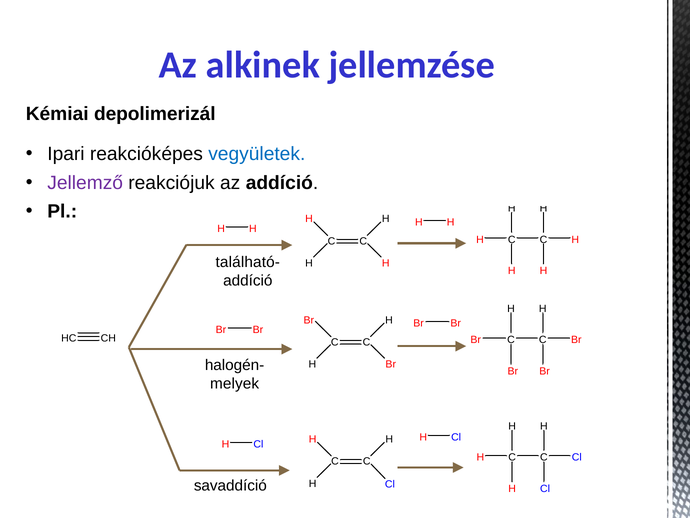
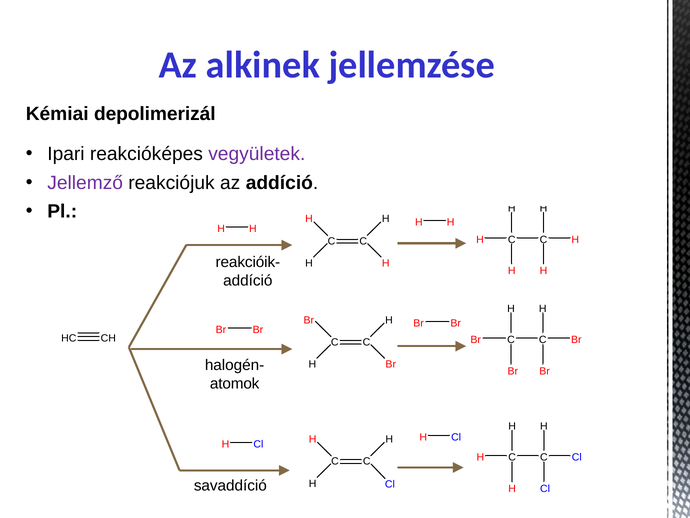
vegyületek colour: blue -> purple (257, 154)
található-: található- -> reakcióik- (248, 262)
melyek: melyek -> atomok (235, 383)
